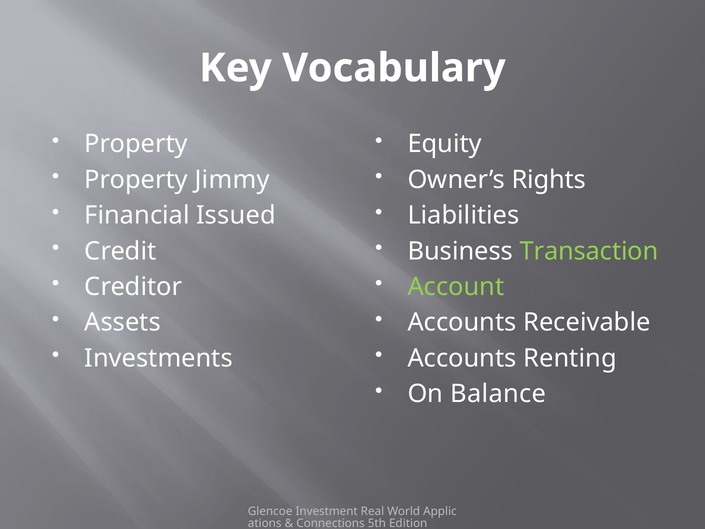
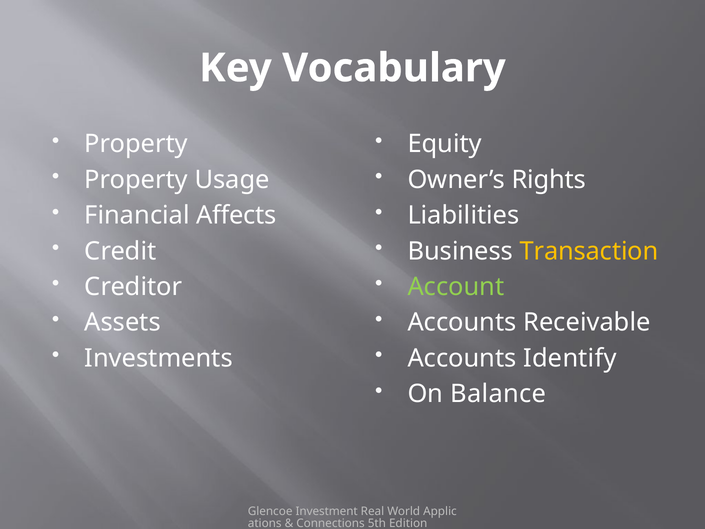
Jimmy: Jimmy -> Usage (232, 180)
Issued: Issued -> Affects (236, 215)
Transaction colour: light green -> yellow (589, 251)
Renting: Renting -> Identify (570, 358)
